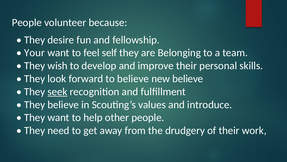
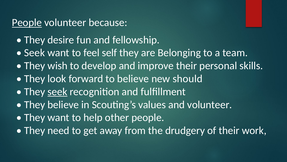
People underline: none -> present (27, 23)
Your: Your -> Seek (35, 53)
new believe: believe -> should (188, 78)
and introduce: introduce -> volunteer (210, 104)
